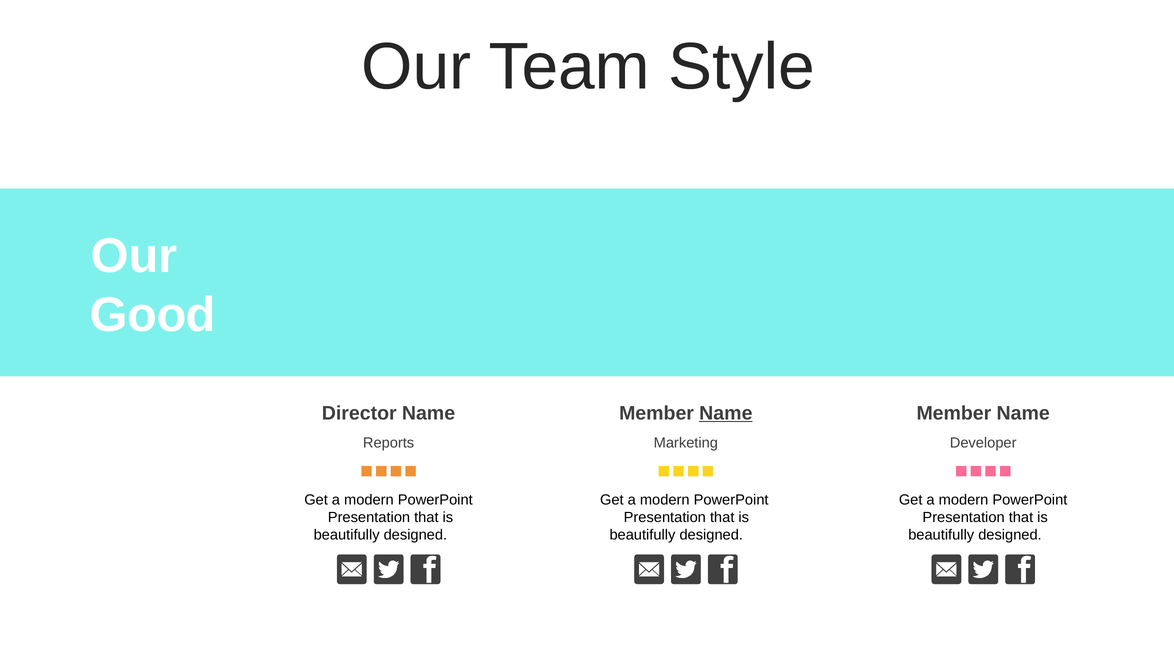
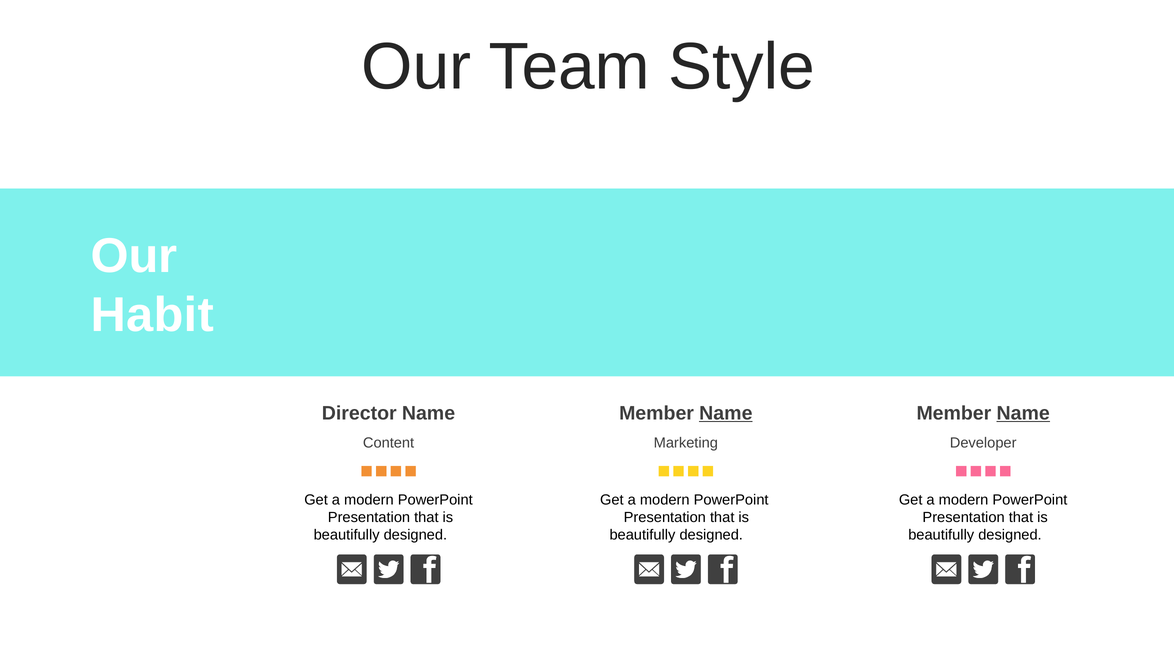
Good: Good -> Habit (152, 315)
Name underline: none -> present (1023, 413)
Reports: Reports -> Content (389, 443)
